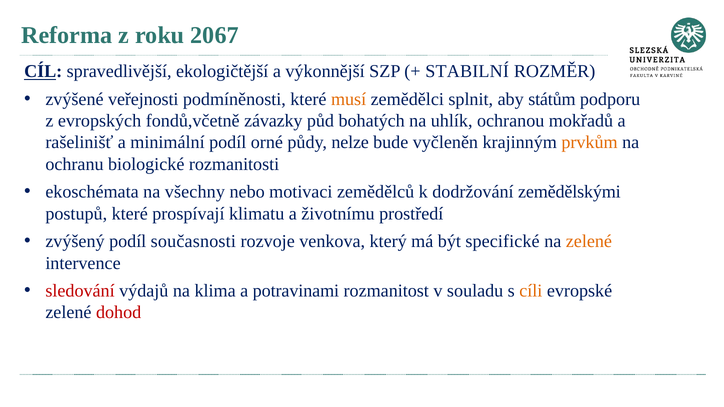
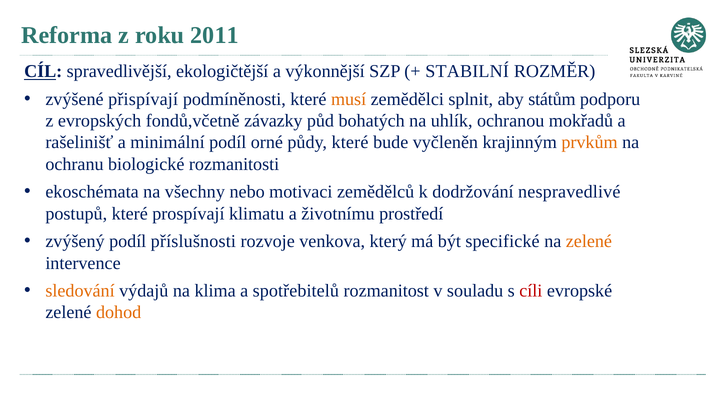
2067: 2067 -> 2011 (215, 35)
veřejnosti: veřejnosti -> přispívají (143, 99)
půdy nelze: nelze -> které (350, 143)
zemědělskými: zemědělskými -> nespravedlivé (569, 192)
současnosti: současnosti -> příslušnosti (193, 242)
sledování colour: red -> orange (80, 291)
potravinami: potravinami -> spotřebitelů (296, 291)
cíli colour: orange -> red (531, 291)
dohod colour: red -> orange (119, 313)
